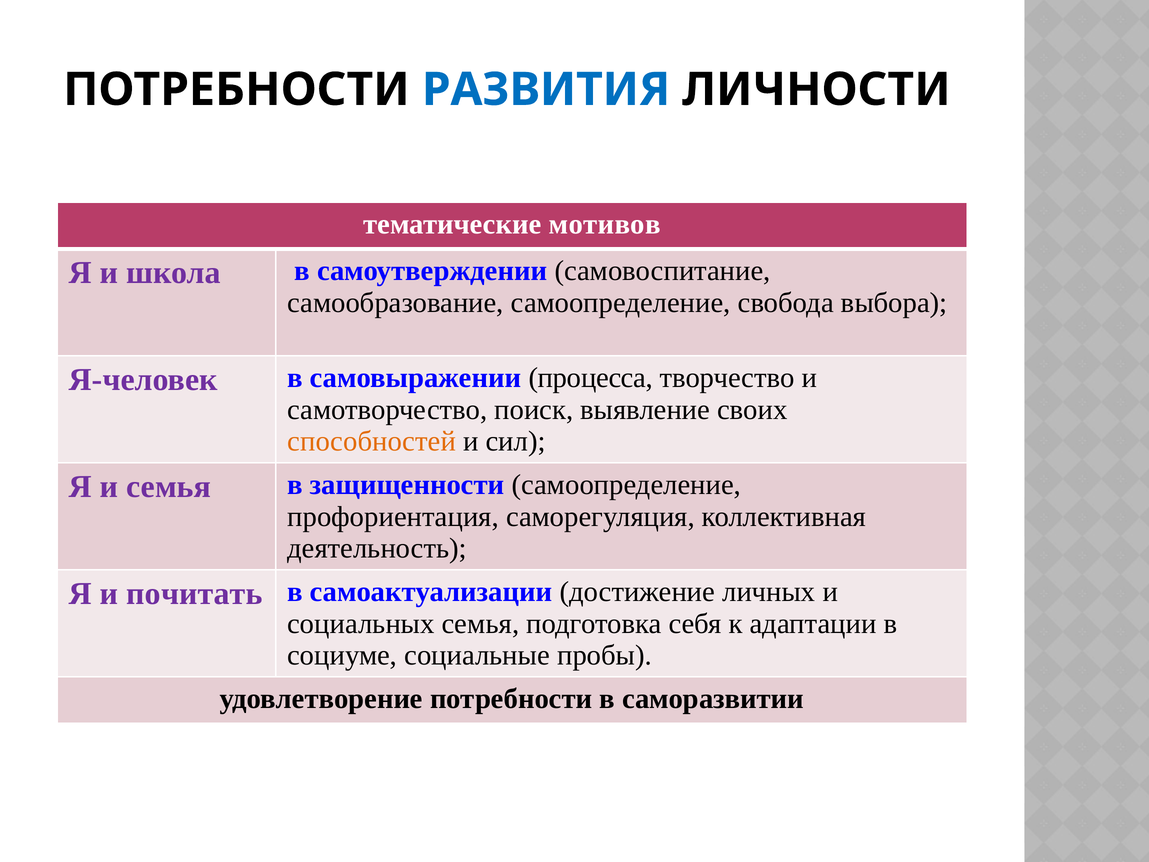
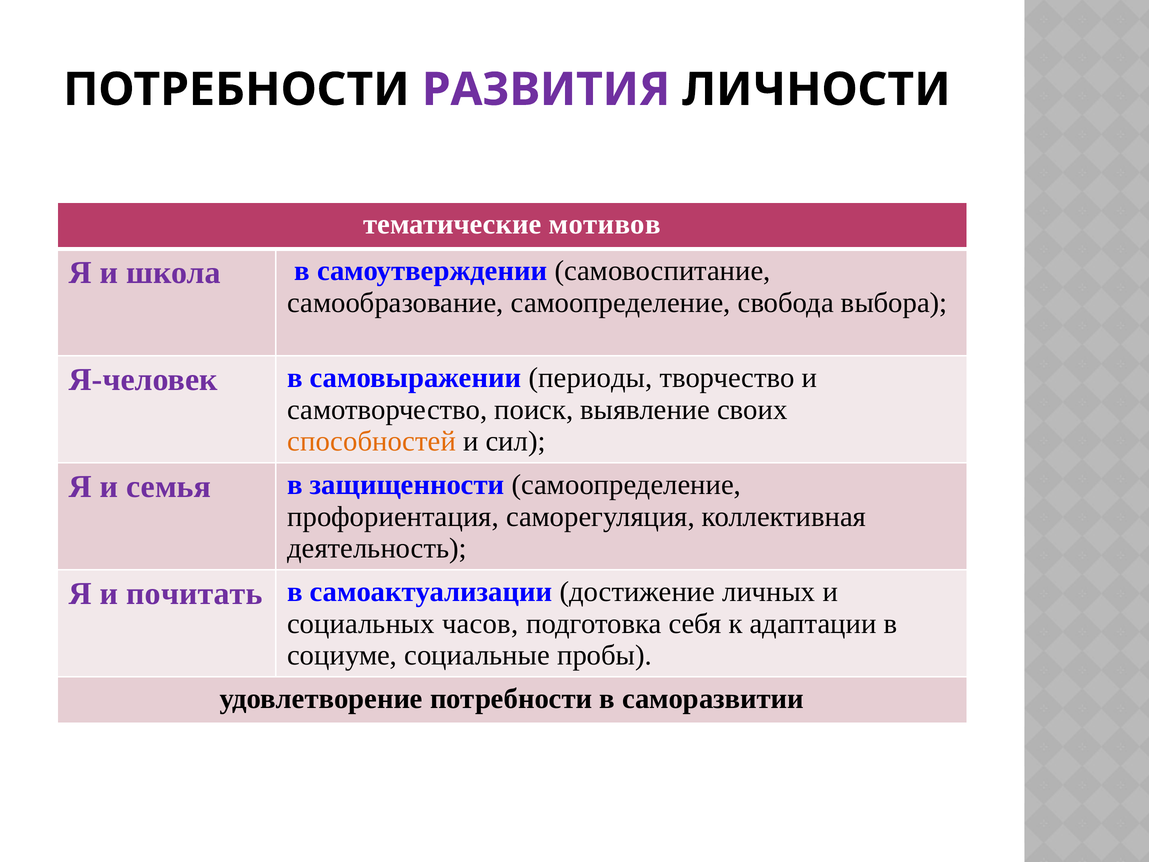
РАЗВИТИЯ colour: blue -> purple (546, 90)
процесса: процесса -> периоды (591, 378)
социальных семья: семья -> часов (480, 623)
